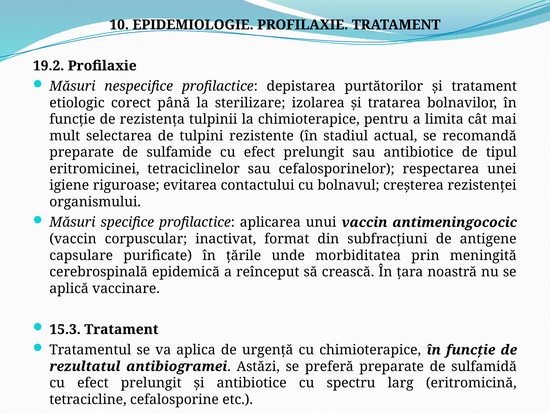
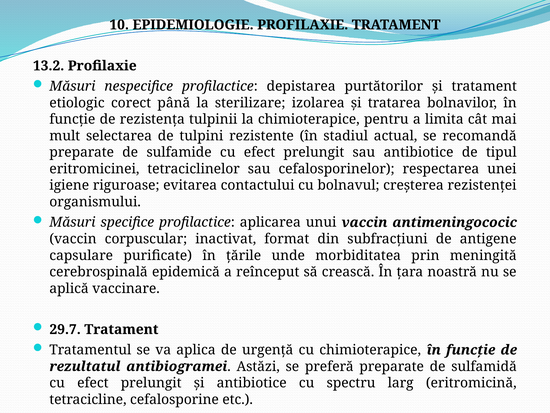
19.2: 19.2 -> 13.2 (49, 66)
15.3: 15.3 -> 29.7 (65, 329)
